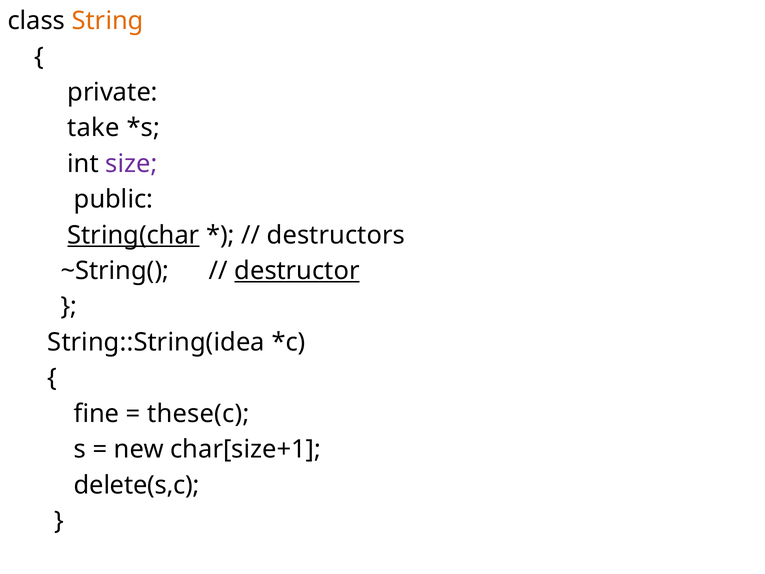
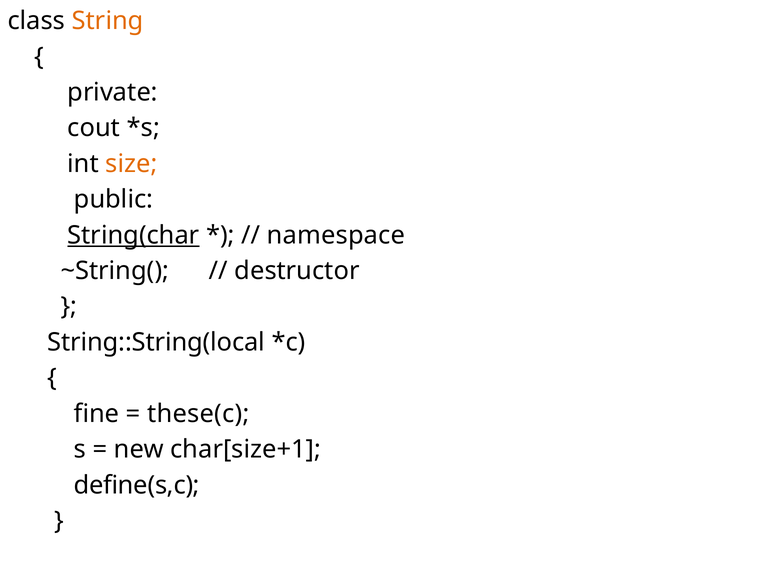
take: take -> cout (94, 128)
size colour: purple -> orange (131, 164)
destructors: destructors -> namespace (336, 235)
destructor underline: present -> none (297, 271)
String::String(idea: String::String(idea -> String::String(local (156, 342)
delete(s,c: delete(s,c -> define(s,c (137, 485)
